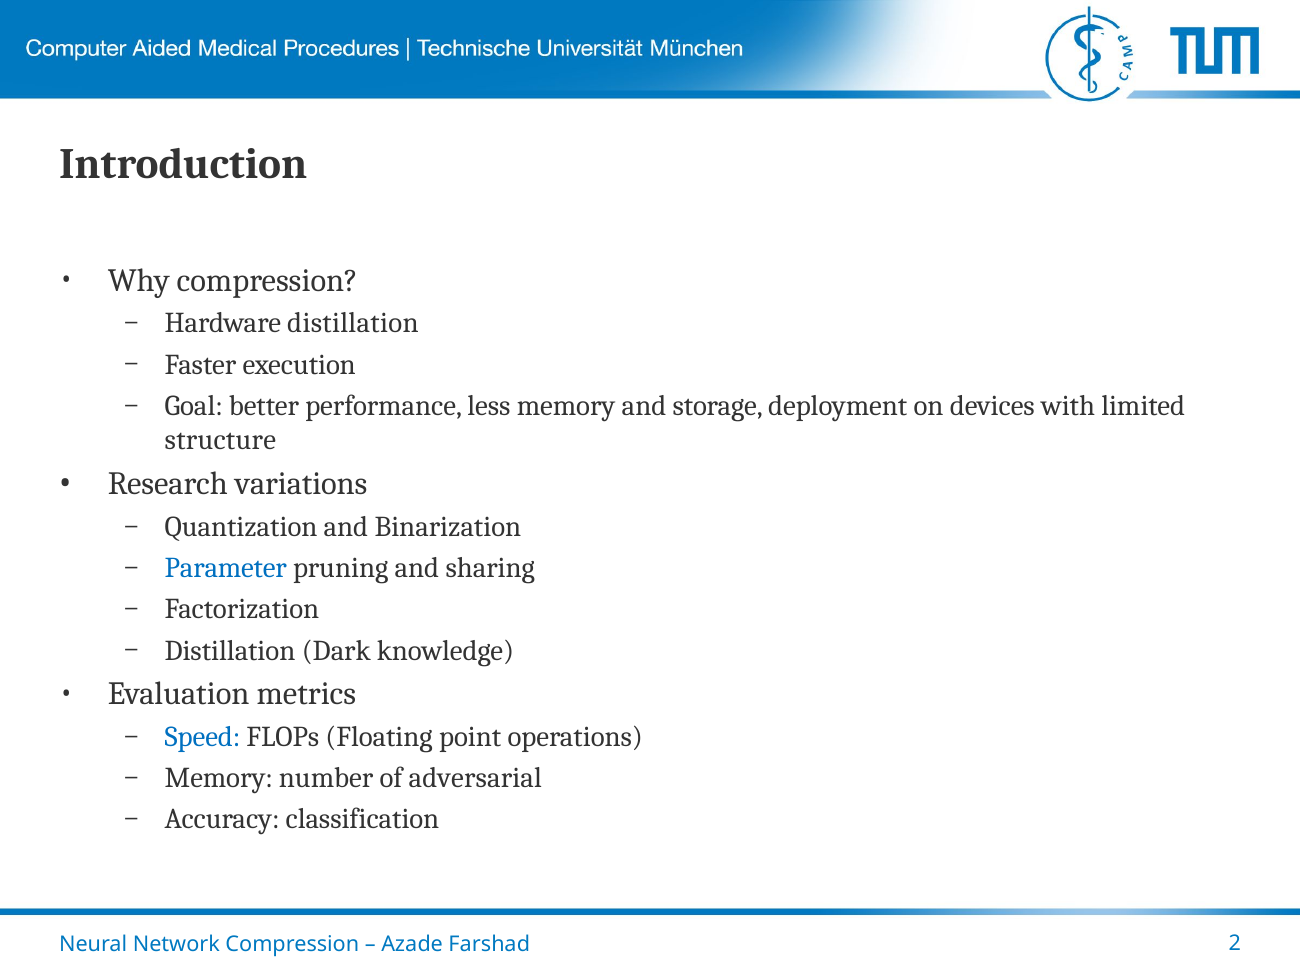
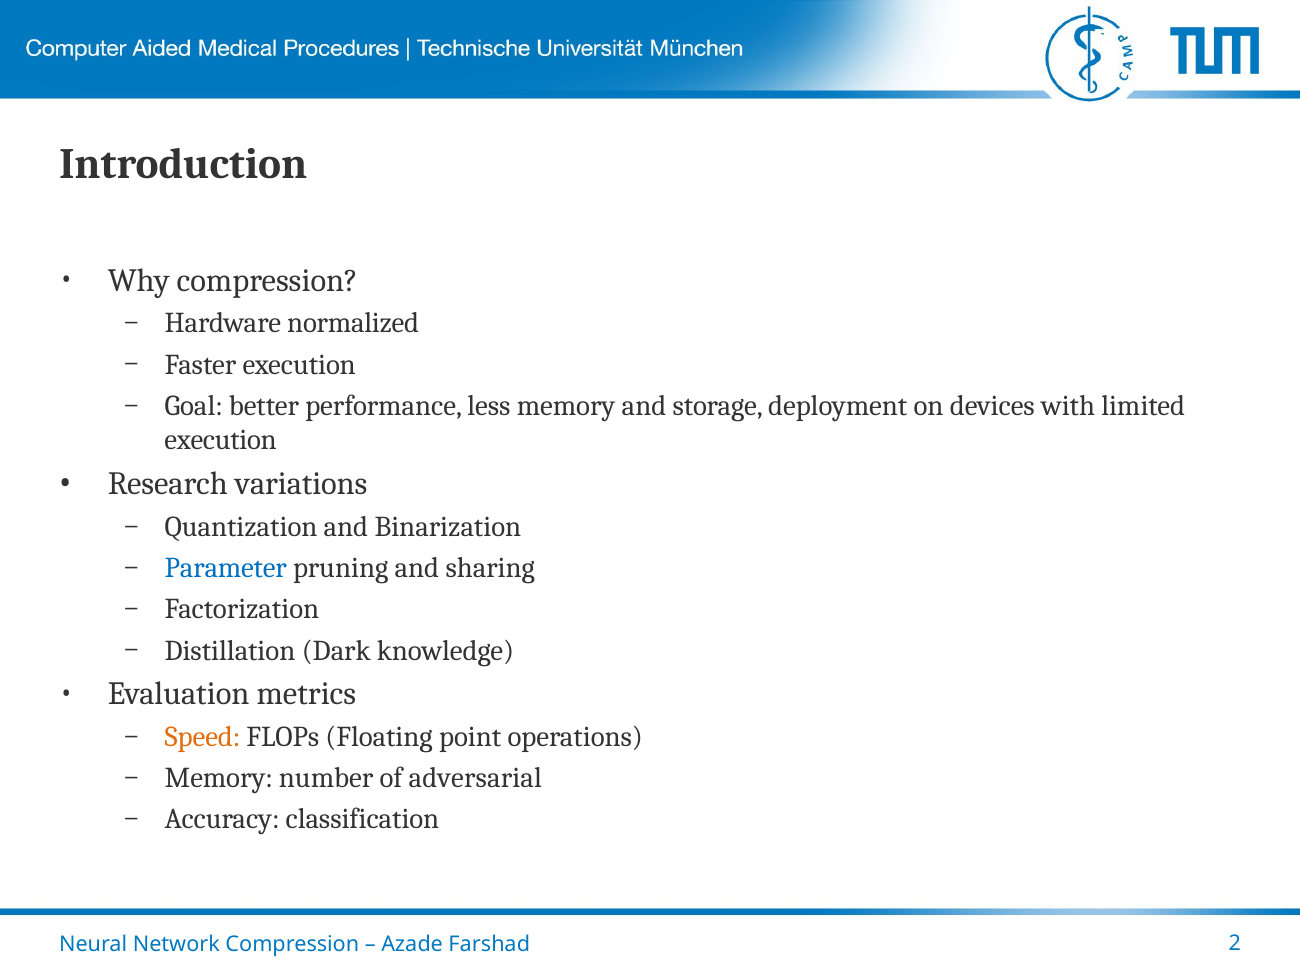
Hardware distillation: distillation -> normalized (353, 323)
structure: structure -> execution (221, 440)
Speed colour: blue -> orange (203, 737)
